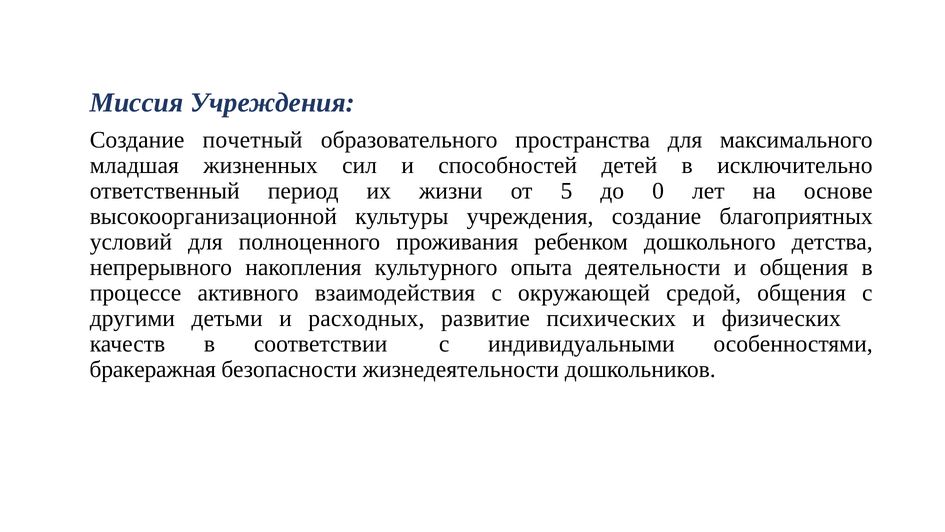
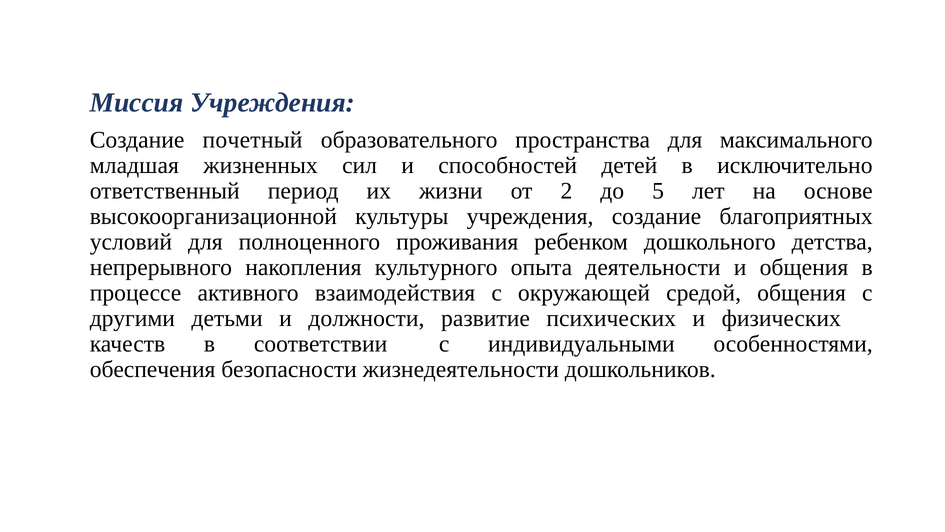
5: 5 -> 2 (566, 191)
0: 0 -> 5 (658, 191)
расходных: расходных -> должности (366, 318)
бракеражная: бракеражная -> обеспечения (153, 369)
